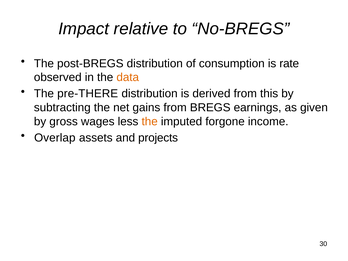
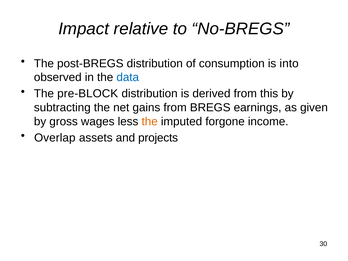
rate: rate -> into (289, 63)
data colour: orange -> blue (128, 77)
pre-THERE: pre-THERE -> pre-BLOCK (88, 94)
